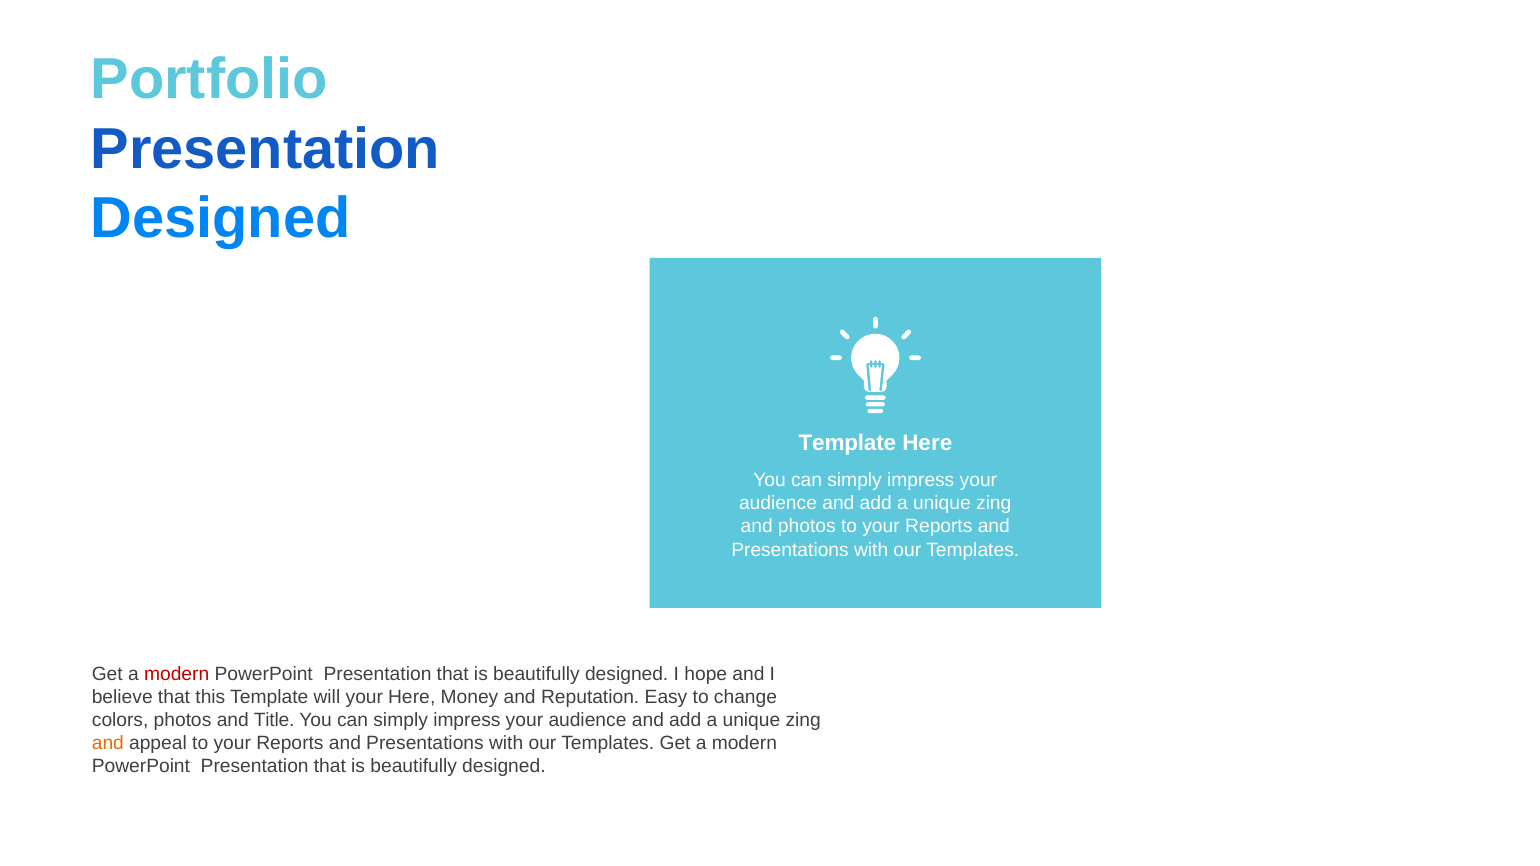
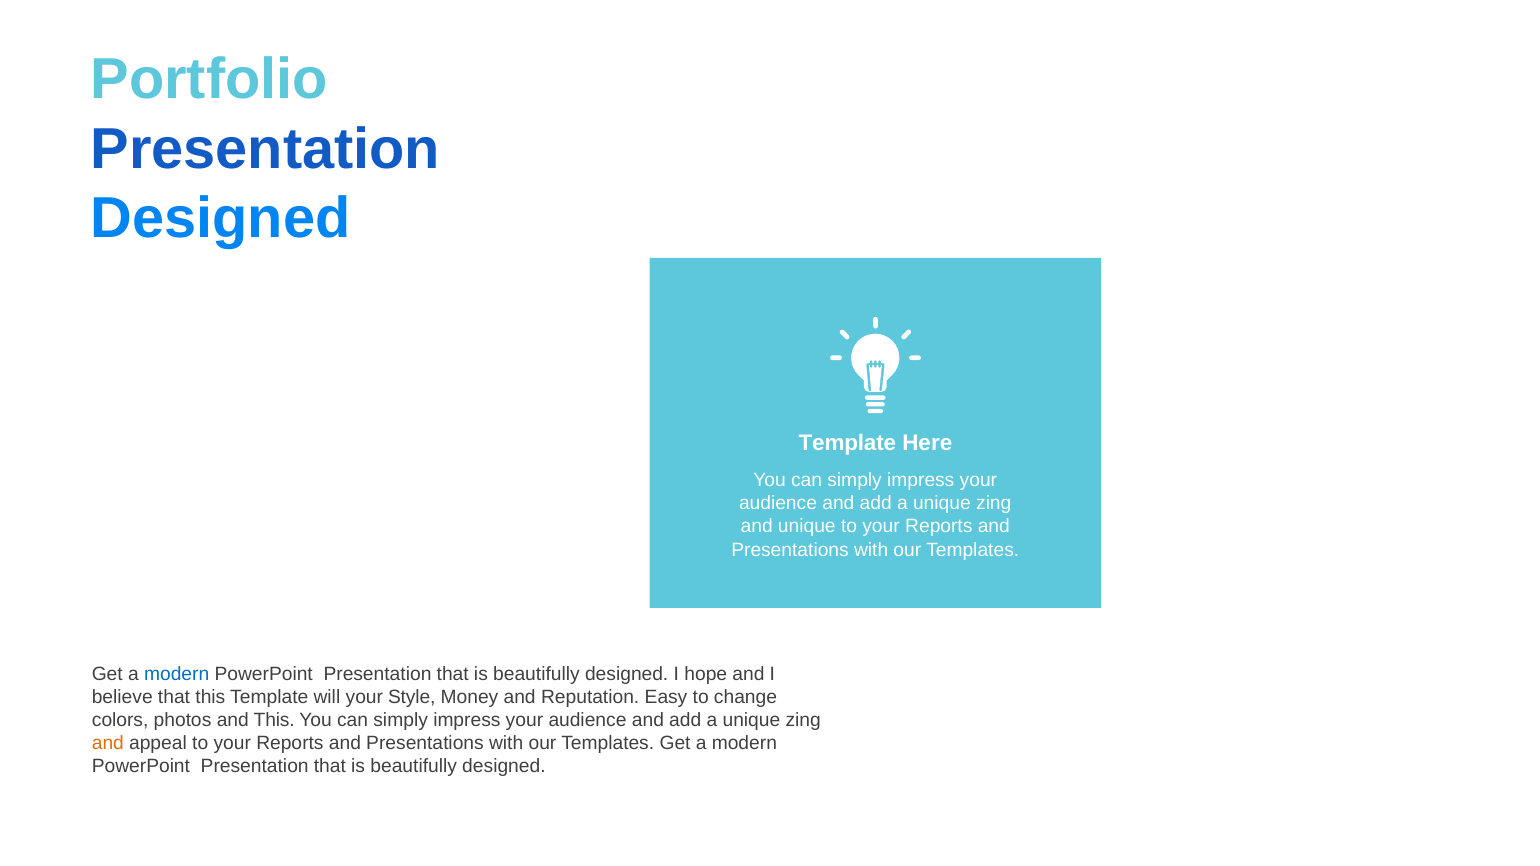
and photos: photos -> unique (807, 527)
modern colour: red -> blue (177, 674)
your Here: Here -> Style (412, 697)
and Title: Title -> This (274, 721)
